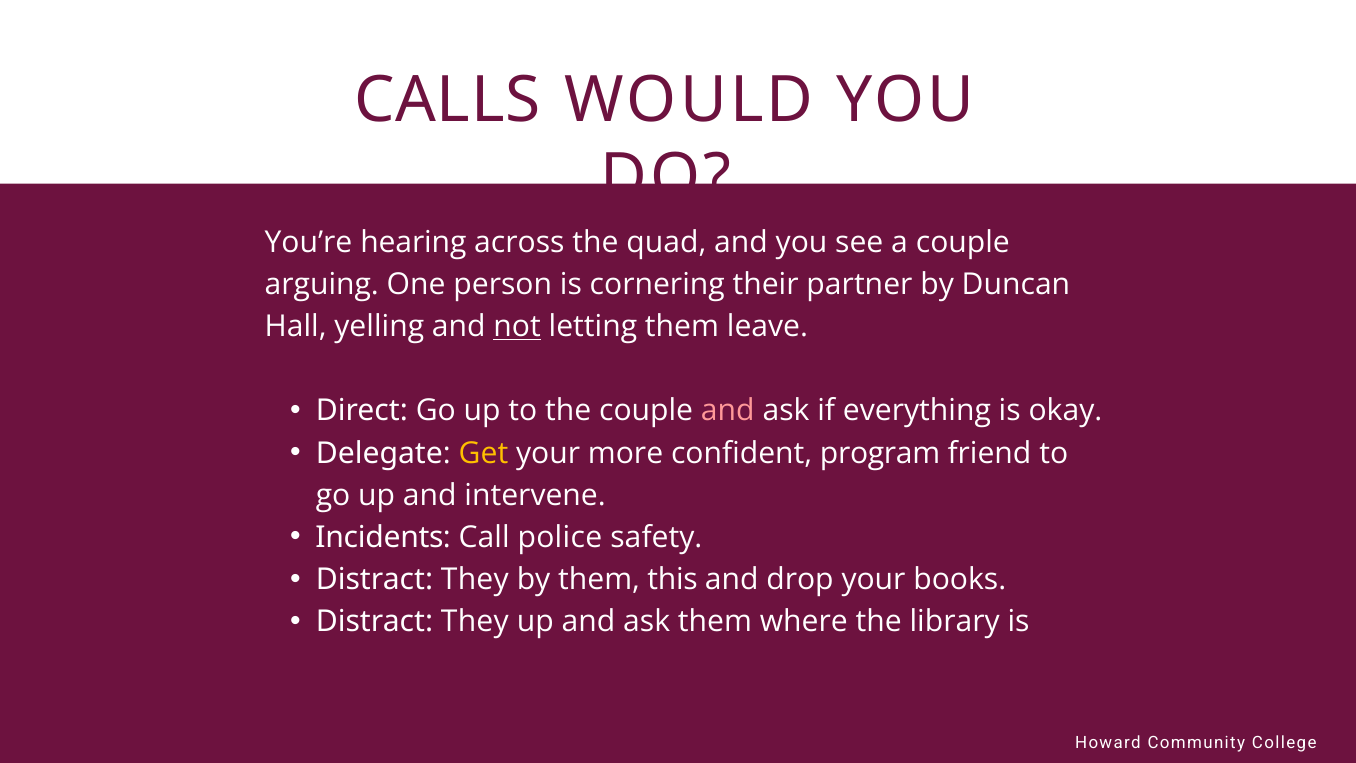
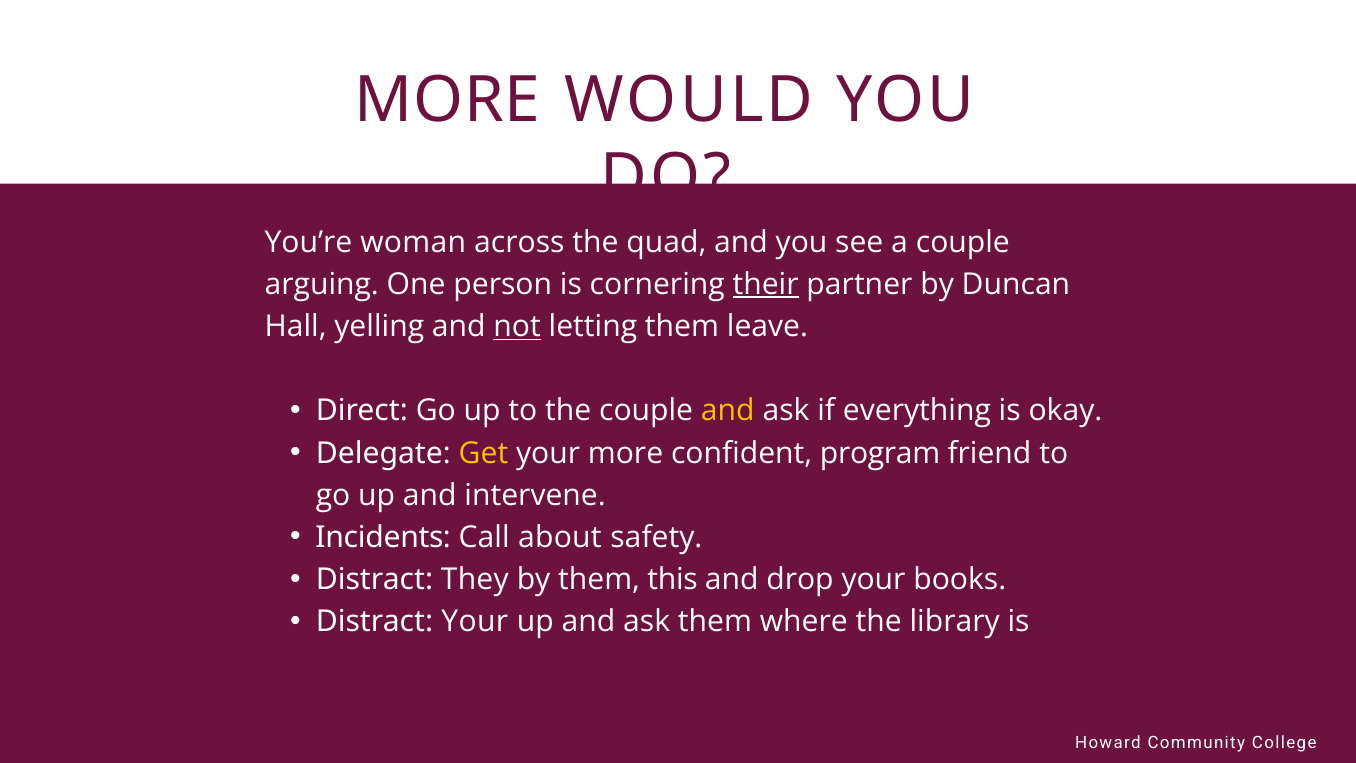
CALLS: CALLS -> MORE (447, 101)
hearing: hearing -> woman (413, 242)
their underline: none -> present (766, 284)
and colour: pink -> yellow (728, 411)
police: police -> about (560, 537)
They: They -> Your (475, 622)
